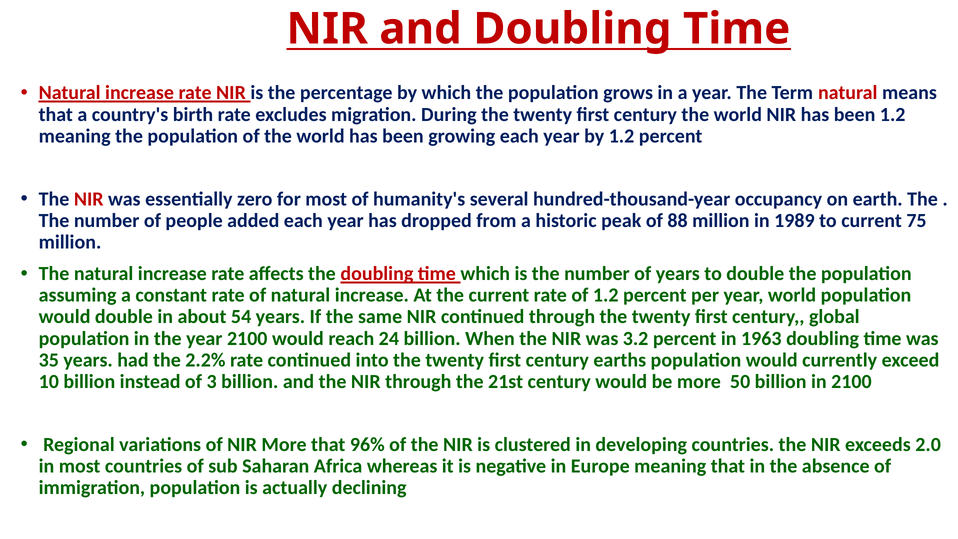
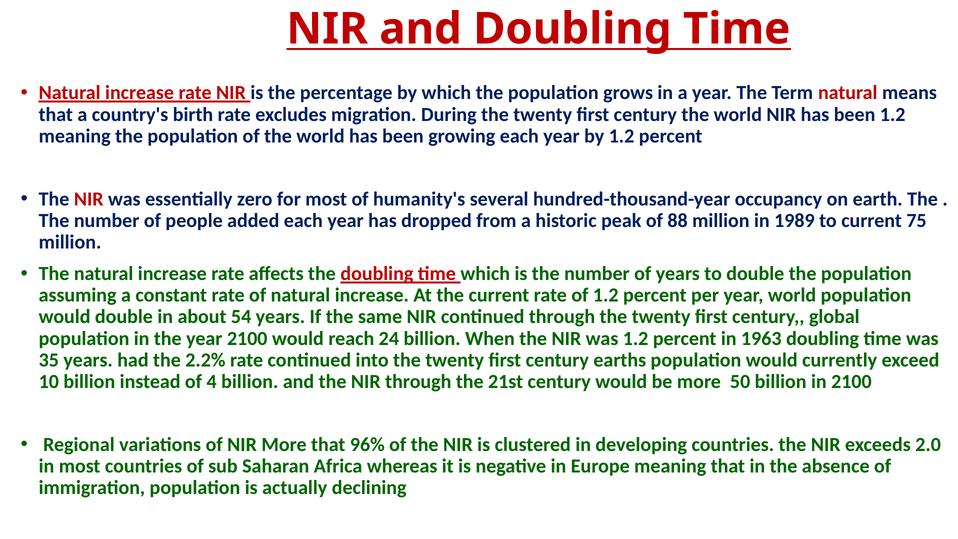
was 3.2: 3.2 -> 1.2 (636, 338)
3: 3 -> 4 (212, 381)
